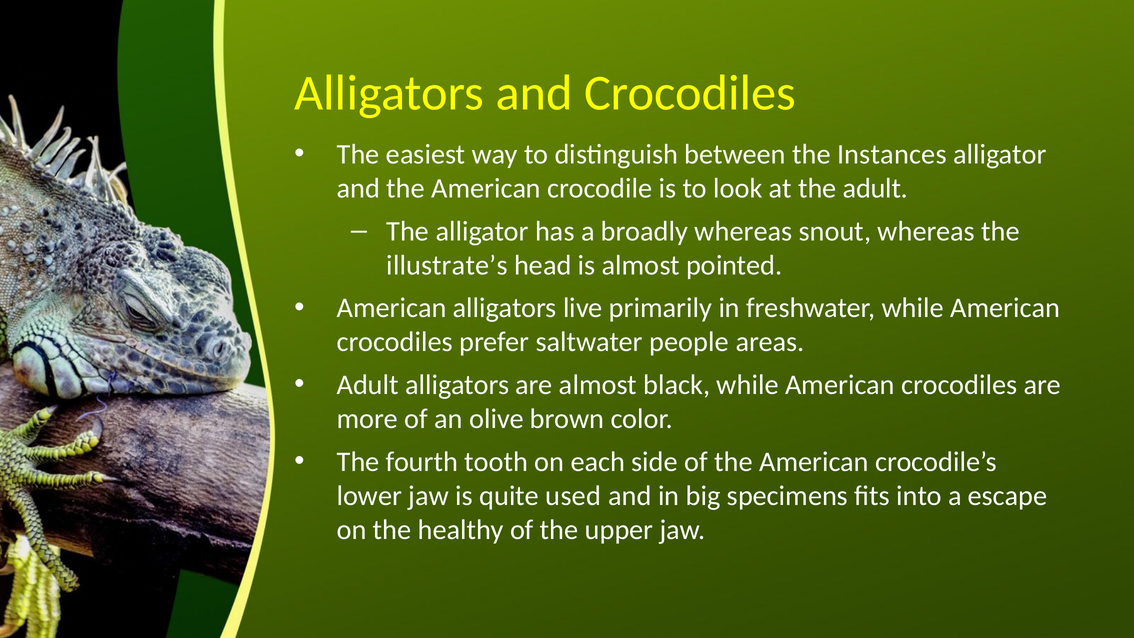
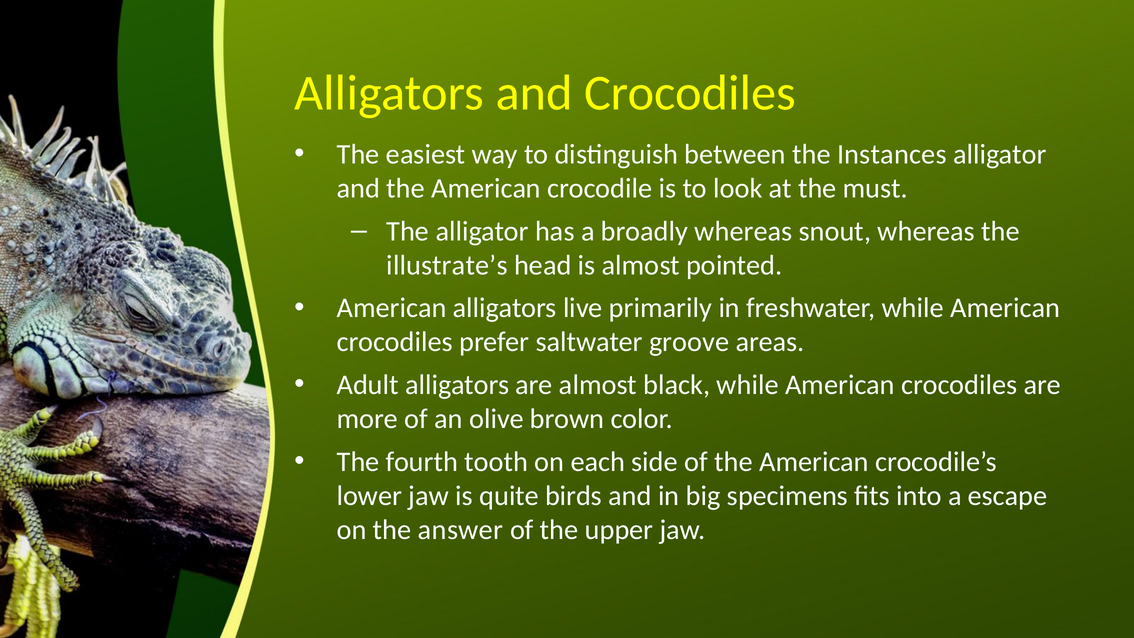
the adult: adult -> must (875, 188)
people: people -> groove (689, 342)
used: used -> birds (574, 496)
healthy: healthy -> answer (461, 530)
